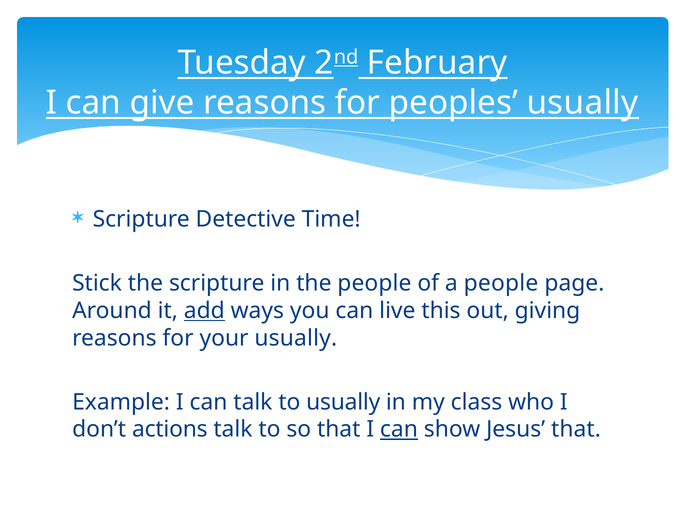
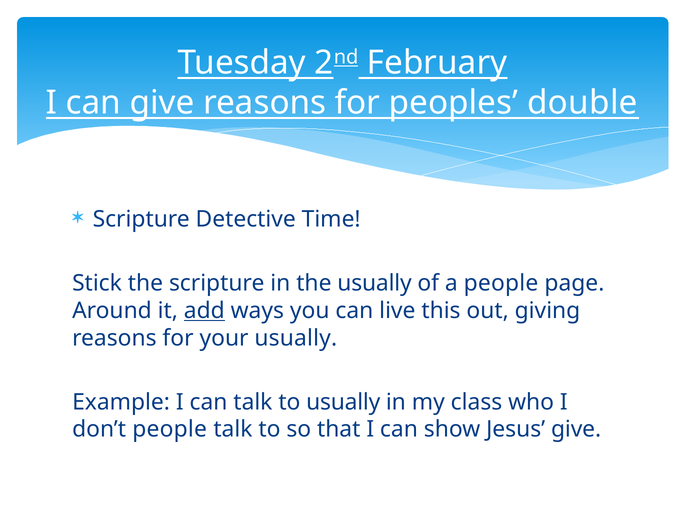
peoples usually: usually -> double (582, 103)
the people: people -> usually (375, 283)
don’t actions: actions -> people (170, 429)
can underline: present -> none (399, 429)
Jesus that: that -> give (576, 429)
